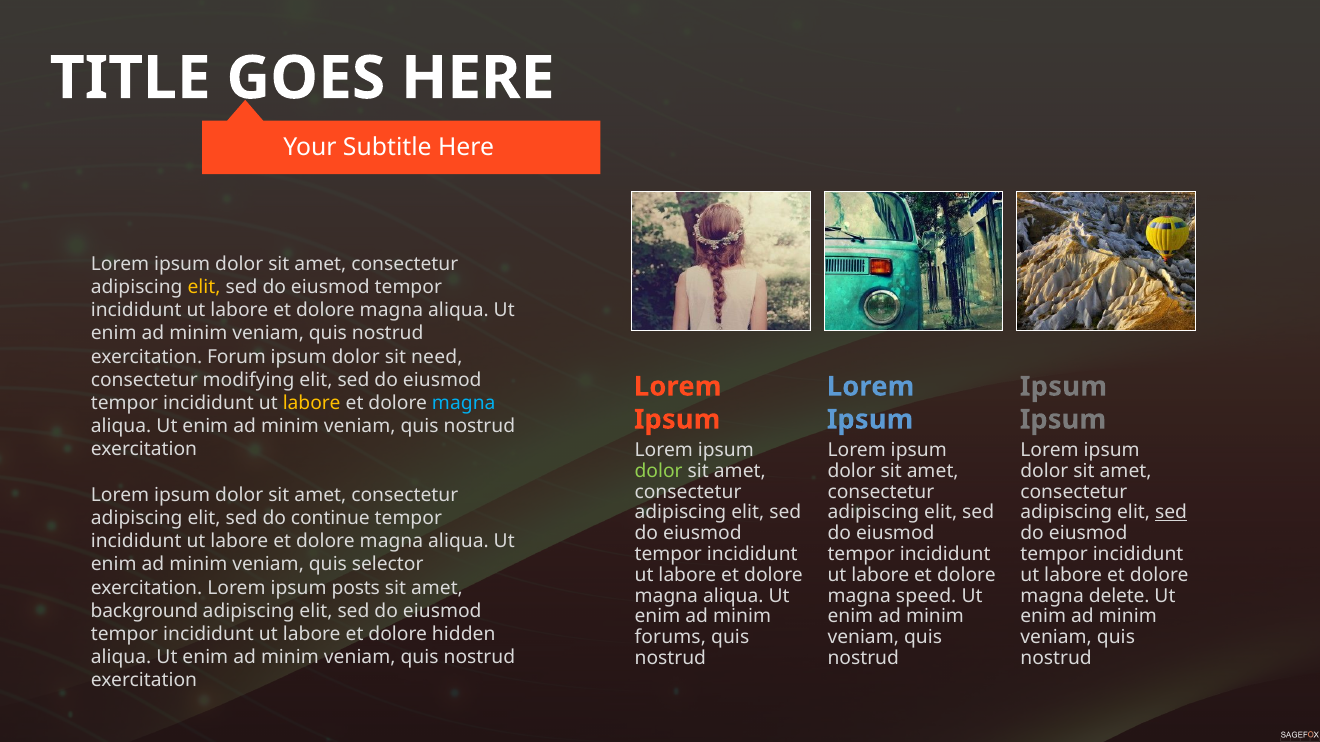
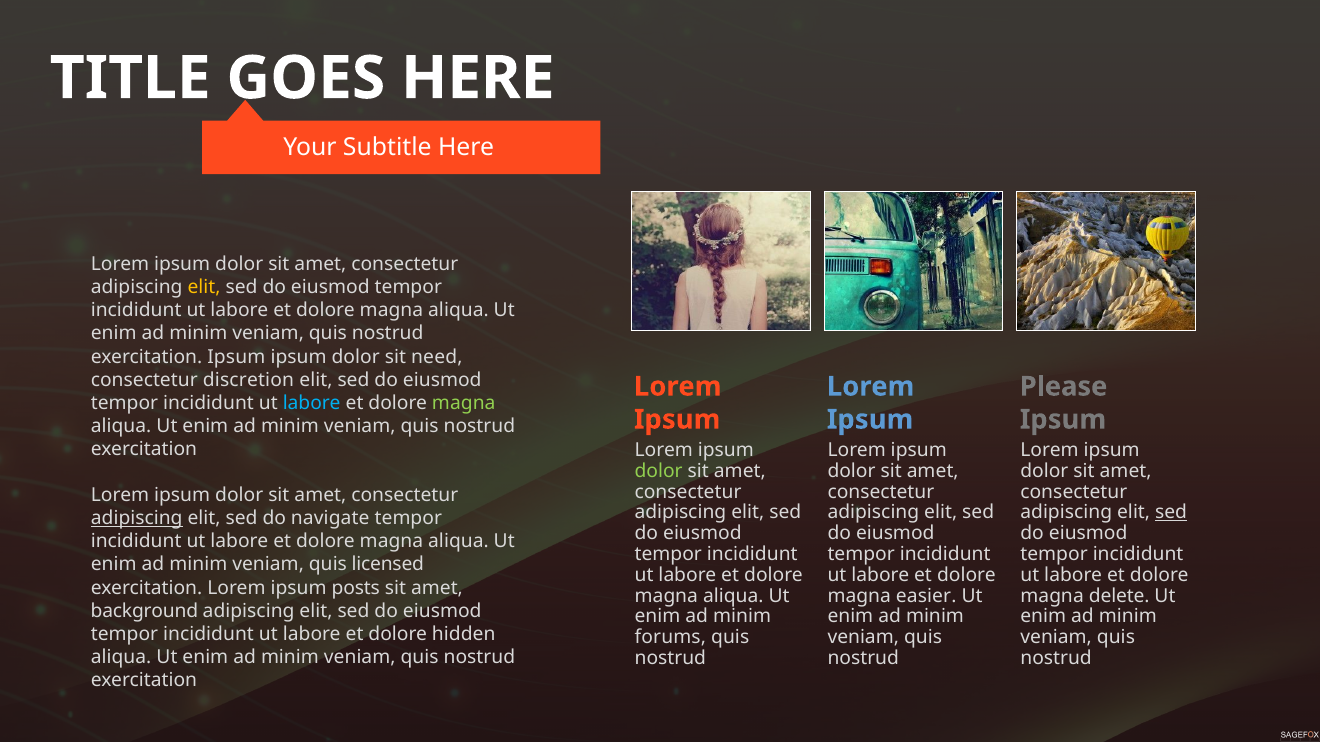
exercitation Forum: Forum -> Ipsum (236, 357)
modifying: modifying -> discretion (248, 380)
Ipsum: Ipsum -> Please (1064, 387)
labore colour: yellow -> light blue (312, 403)
magna colour: light blue -> light green (464, 403)
adipiscing underline: none -> present (137, 519)
continue: continue -> navigate (330, 519)
selector: selector -> licensed (388, 565)
speed: speed -> easier (926, 596)
